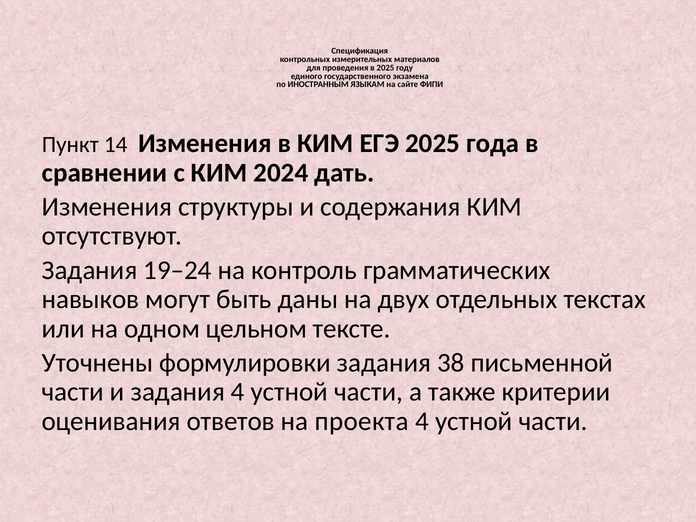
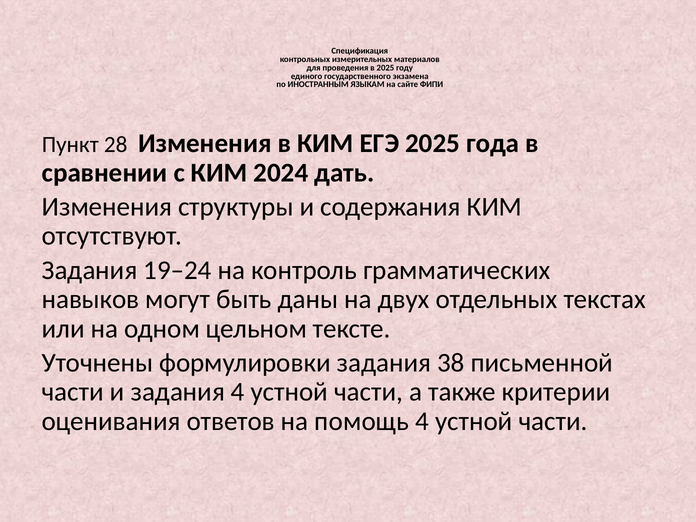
14: 14 -> 28 (116, 145)
проекта: проекта -> помощь (362, 421)
